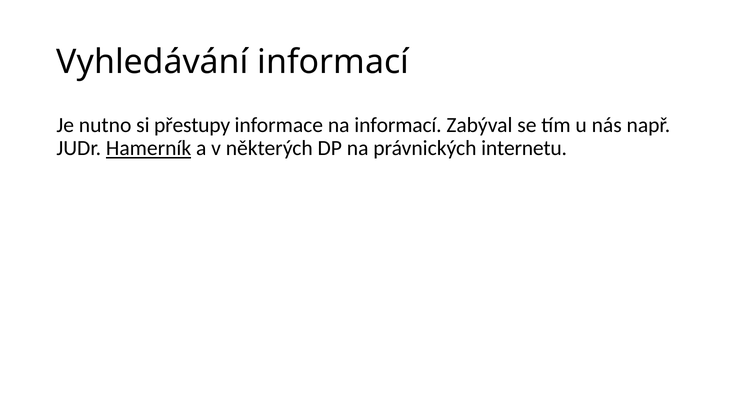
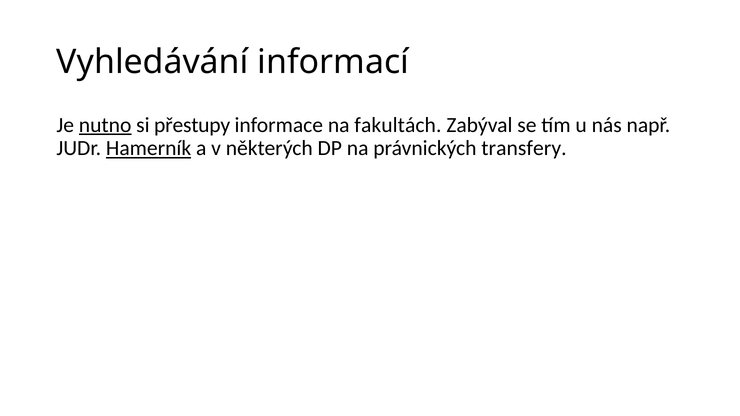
nutno underline: none -> present (105, 125)
na informací: informací -> fakultách (398, 125)
internetu: internetu -> transfery (524, 148)
